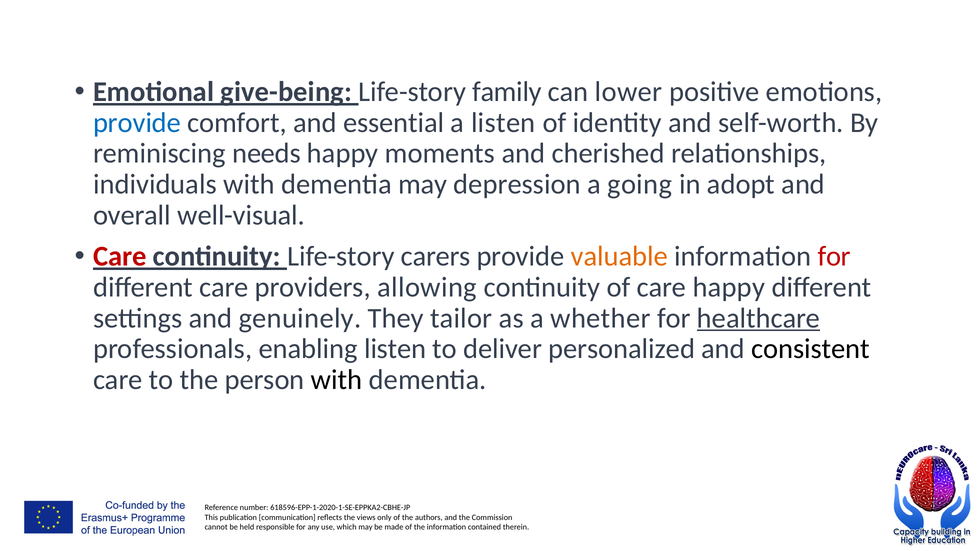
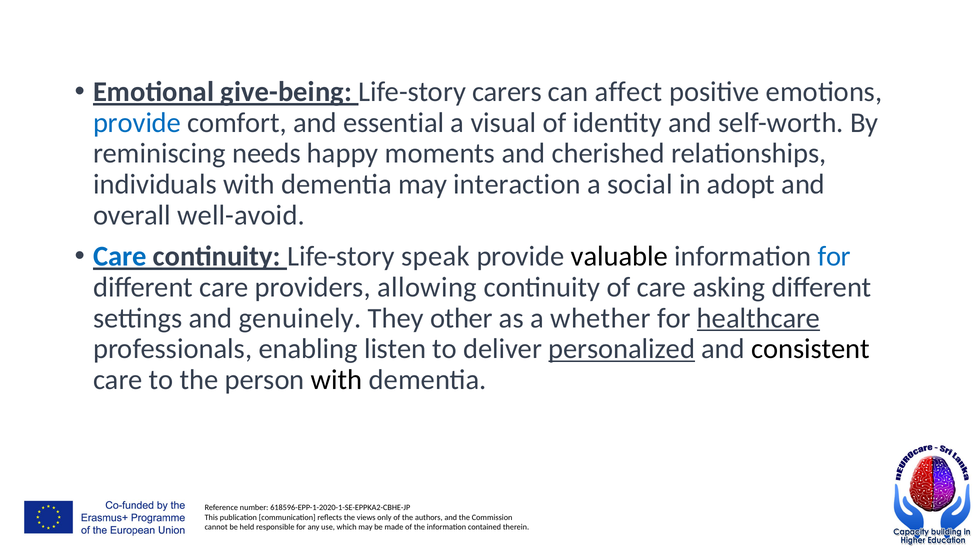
family: family -> carers (507, 92)
lower: lower -> affect (629, 92)
a listen: listen -> visual (503, 123)
depression: depression -> interaction (517, 184)
going: going -> social (640, 184)
well-visual: well-visual -> well-avoid (241, 215)
Care colour: red -> blue (120, 256)
carers: carers -> speak (435, 256)
valuable colour: orange -> black (620, 256)
for colour: red -> blue (834, 256)
care happy: happy -> asking (729, 287)
tailor: tailor -> other (461, 318)
personalized underline: none -> present (622, 349)
